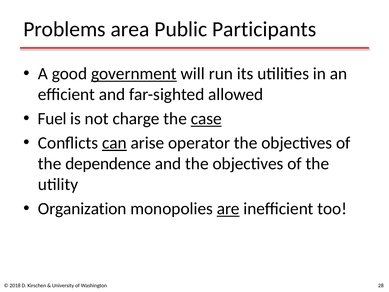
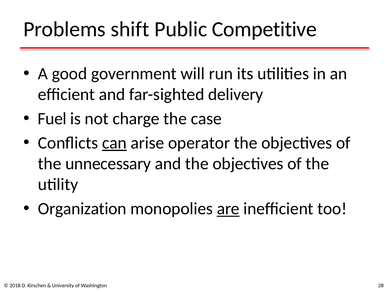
area: area -> shift (130, 29)
Participants: Participants -> Competitive (264, 29)
government underline: present -> none (134, 74)
allowed: allowed -> delivery (236, 94)
case underline: present -> none (206, 119)
dependence: dependence -> unnecessary (108, 164)
